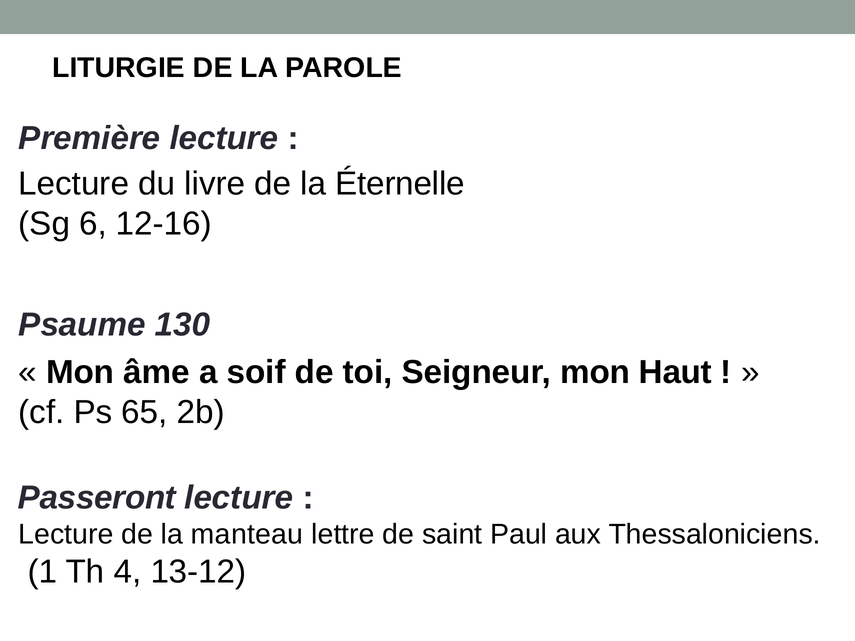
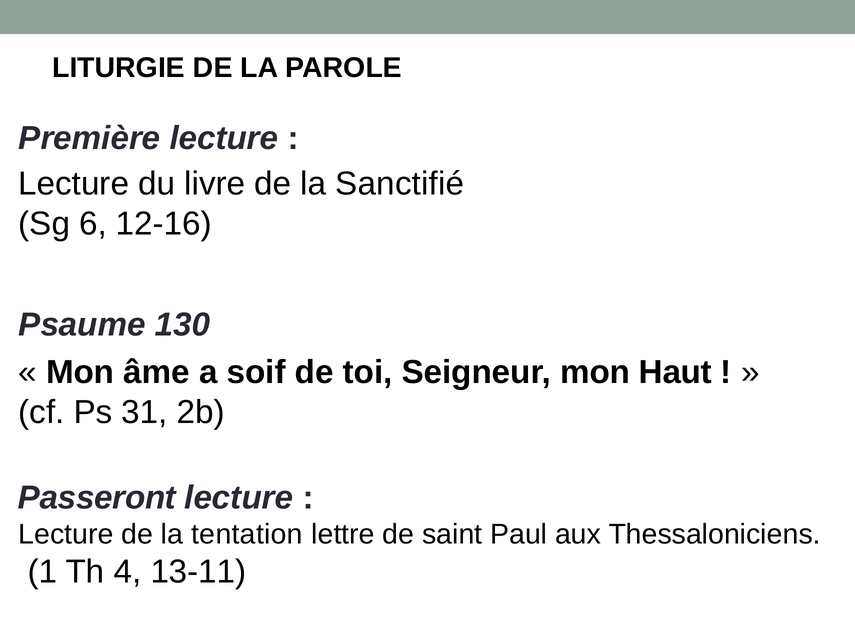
Éternelle: Éternelle -> Sanctifié (400, 184)
65: 65 -> 31 (145, 412)
manteau: manteau -> tentation (247, 535)
13-12: 13-12 -> 13-11 (198, 572)
